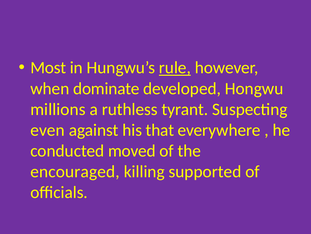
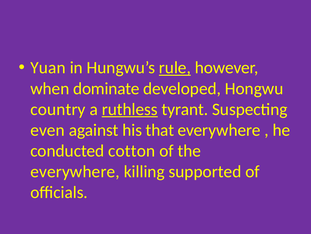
Most: Most -> Yuan (48, 68)
millions: millions -> country (58, 109)
ruthless underline: none -> present (130, 109)
moved: moved -> cotton (132, 150)
encouraged: encouraged -> everywhere (75, 171)
